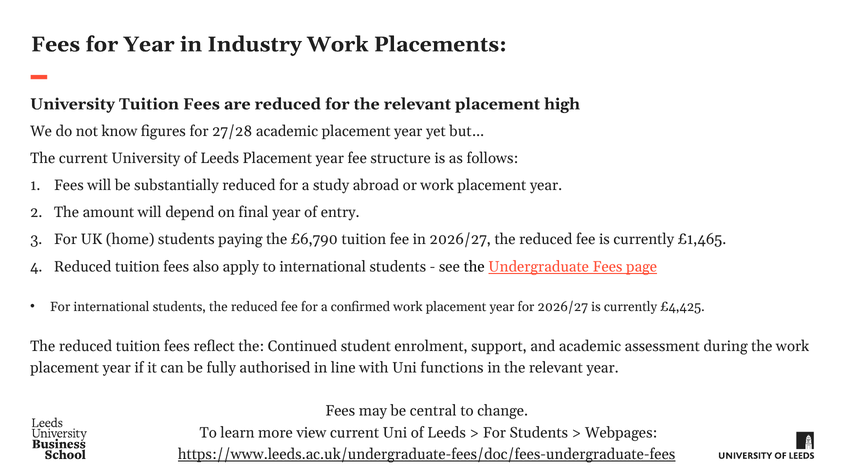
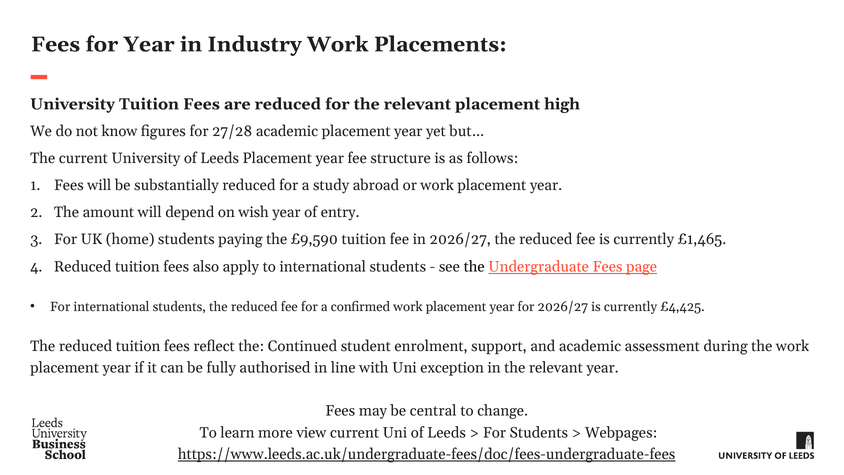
final: final -> wish (254, 212)
£6,790: £6,790 -> £9,590 (314, 239)
functions: functions -> exception (452, 368)
